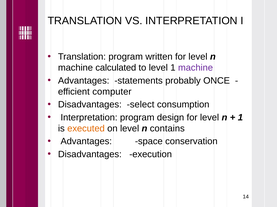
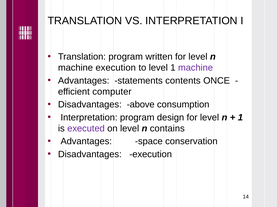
machine calculated: calculated -> execution (116, 68)
probably: probably -> contents (183, 81)
select: select -> above (141, 105)
executed colour: orange -> purple (86, 129)
